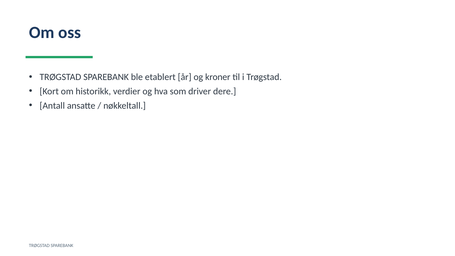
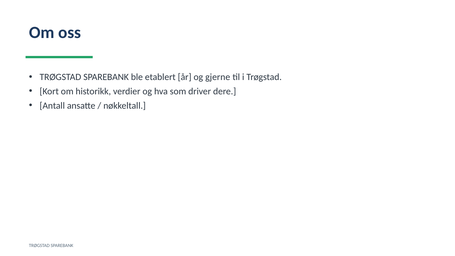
kroner: kroner -> gjerne (218, 77)
